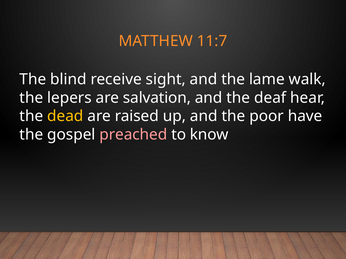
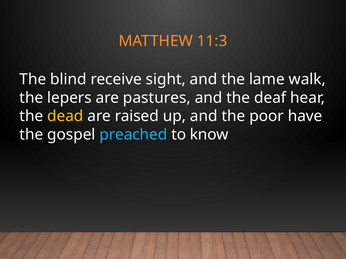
11:7: 11:7 -> 11:3 (212, 41)
salvation: salvation -> pastures (157, 98)
preached colour: pink -> light blue (133, 135)
